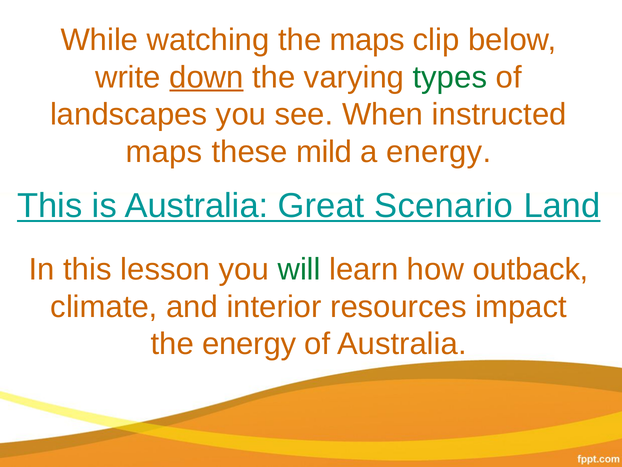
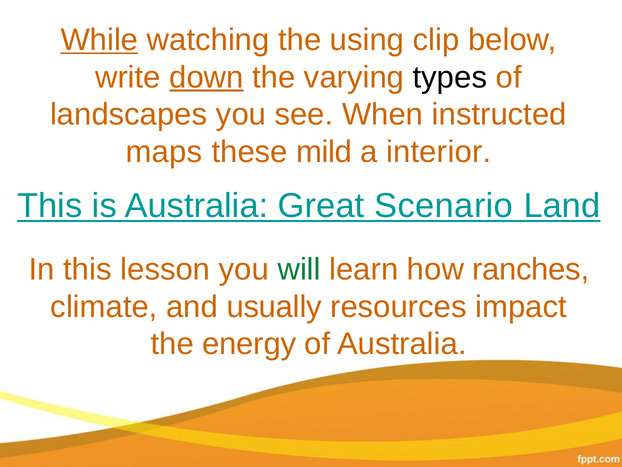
While underline: none -> present (99, 40)
the maps: maps -> using (367, 40)
types colour: green -> black (450, 77)
a energy: energy -> interior (439, 152)
outback: outback -> ranches (531, 269)
interior: interior -> usually (274, 306)
